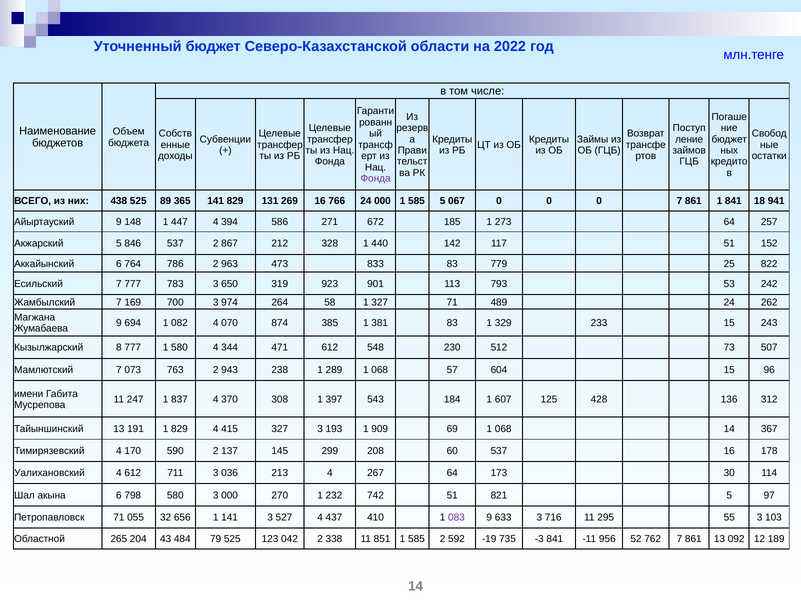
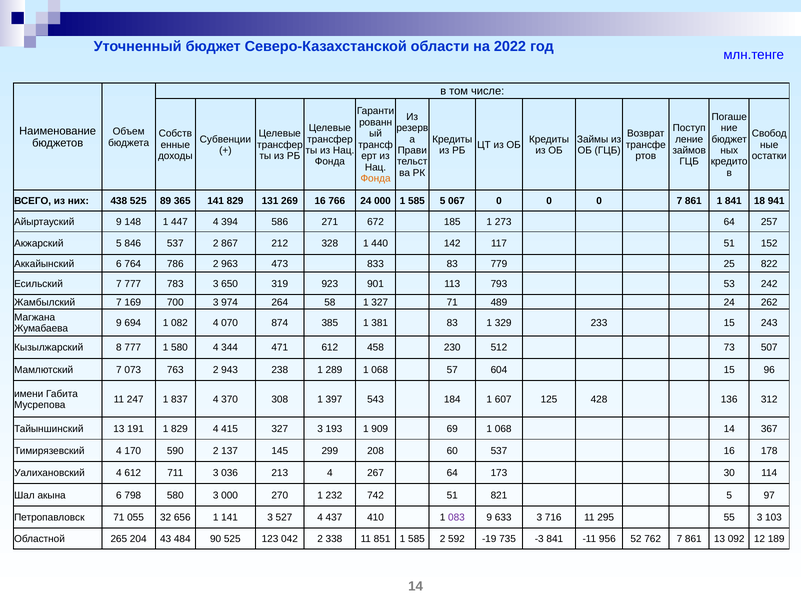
Фонда colour: purple -> orange (376, 178)
548: 548 -> 458 (376, 348)
79: 79 -> 90 (216, 539)
